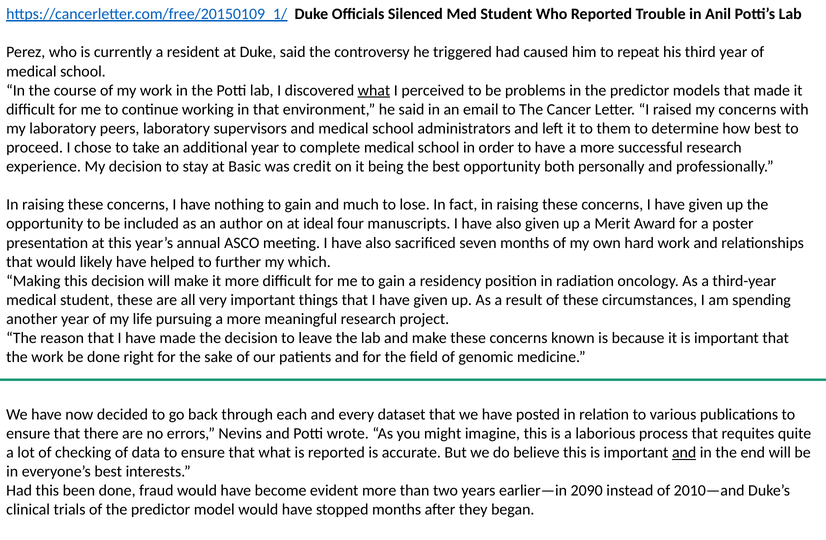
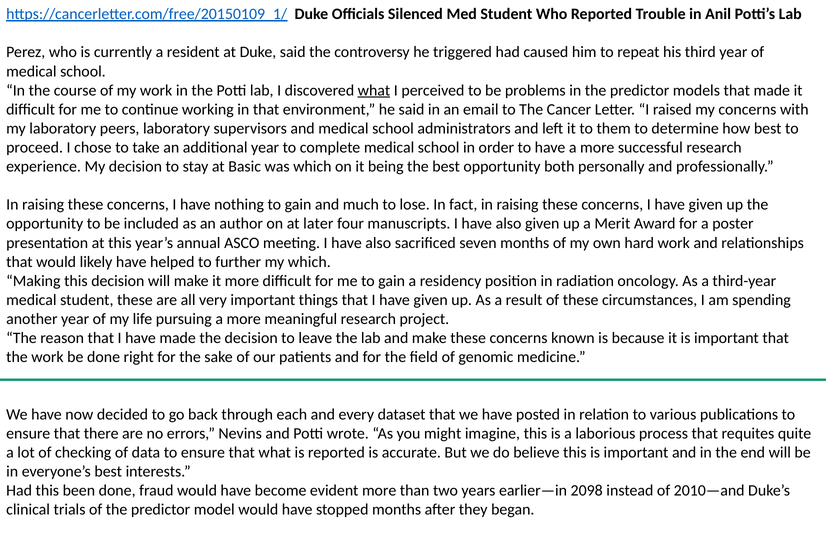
was credit: credit -> which (312, 167)
ideal: ideal -> later (318, 224)
and underline: present -> none (684, 453)
2090: 2090 -> 2098 (587, 491)
